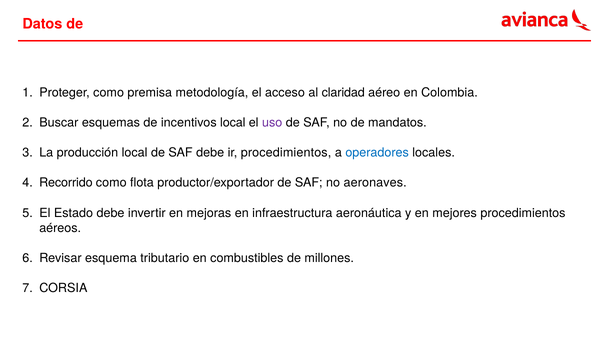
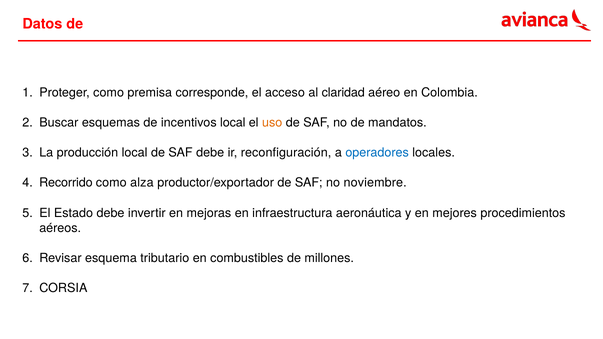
metodología: metodología -> corresponde (212, 92)
uso colour: purple -> orange (272, 123)
ir procedimientos: procedimientos -> reconfiguración (286, 153)
flota: flota -> alza (142, 183)
aeronaves: aeronaves -> noviembre (375, 183)
